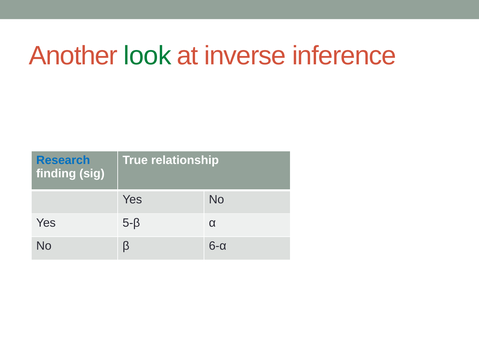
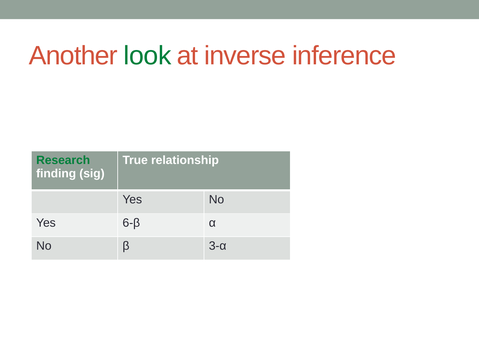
Research colour: blue -> green (63, 160)
5-β: 5-β -> 6-β (131, 223)
6-α: 6-α -> 3-α (218, 246)
